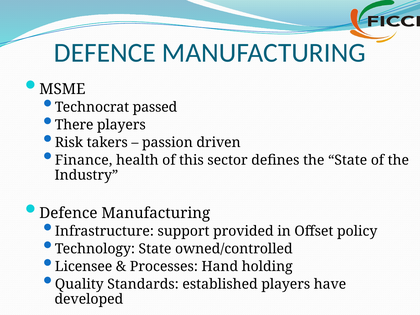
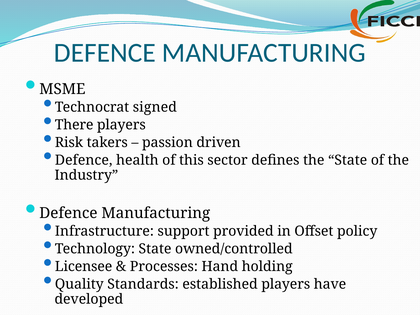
passed: passed -> signed (155, 107)
Finance: Finance -> Defence (84, 160)
